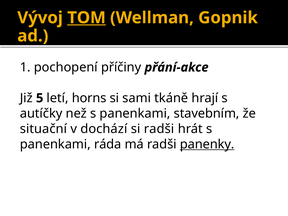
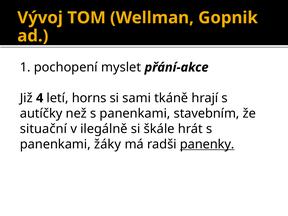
TOM underline: present -> none (87, 18)
příčiny: příčiny -> myslet (121, 67)
5: 5 -> 4 (40, 98)
dochází: dochází -> ilegálně (104, 129)
si radši: radši -> škále (159, 129)
ráda: ráda -> žáky (108, 144)
